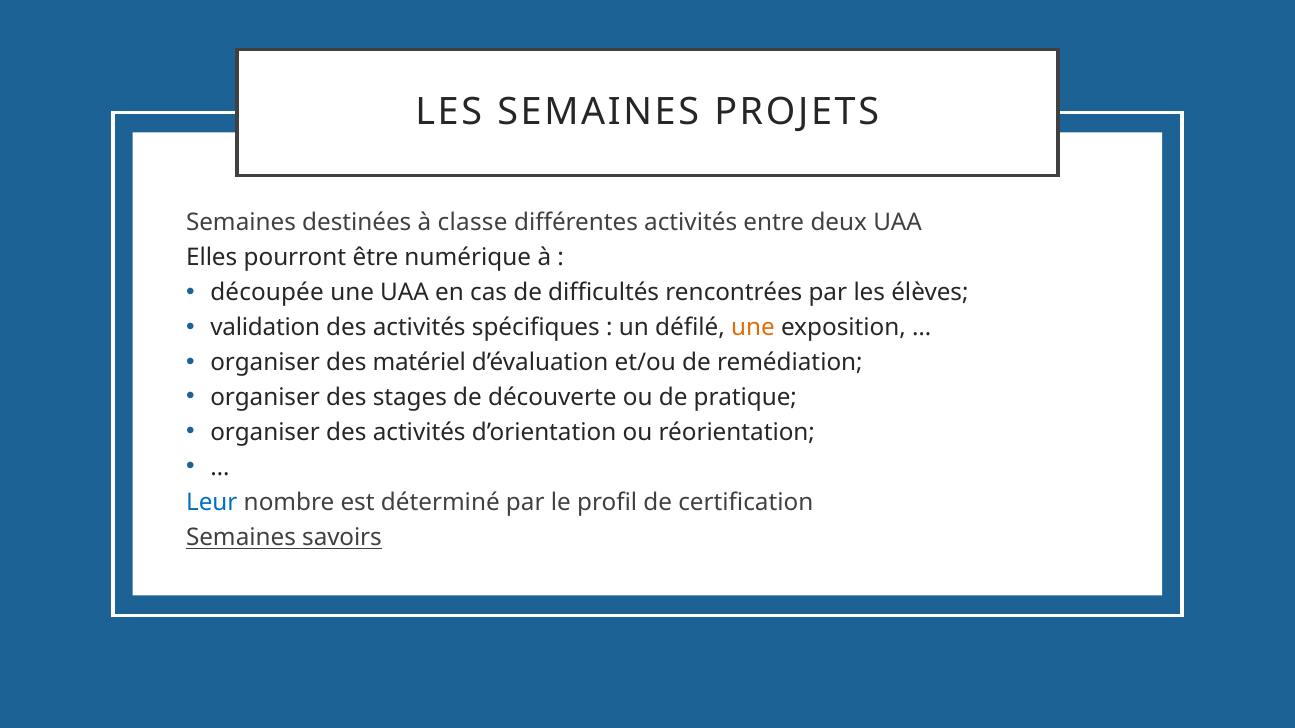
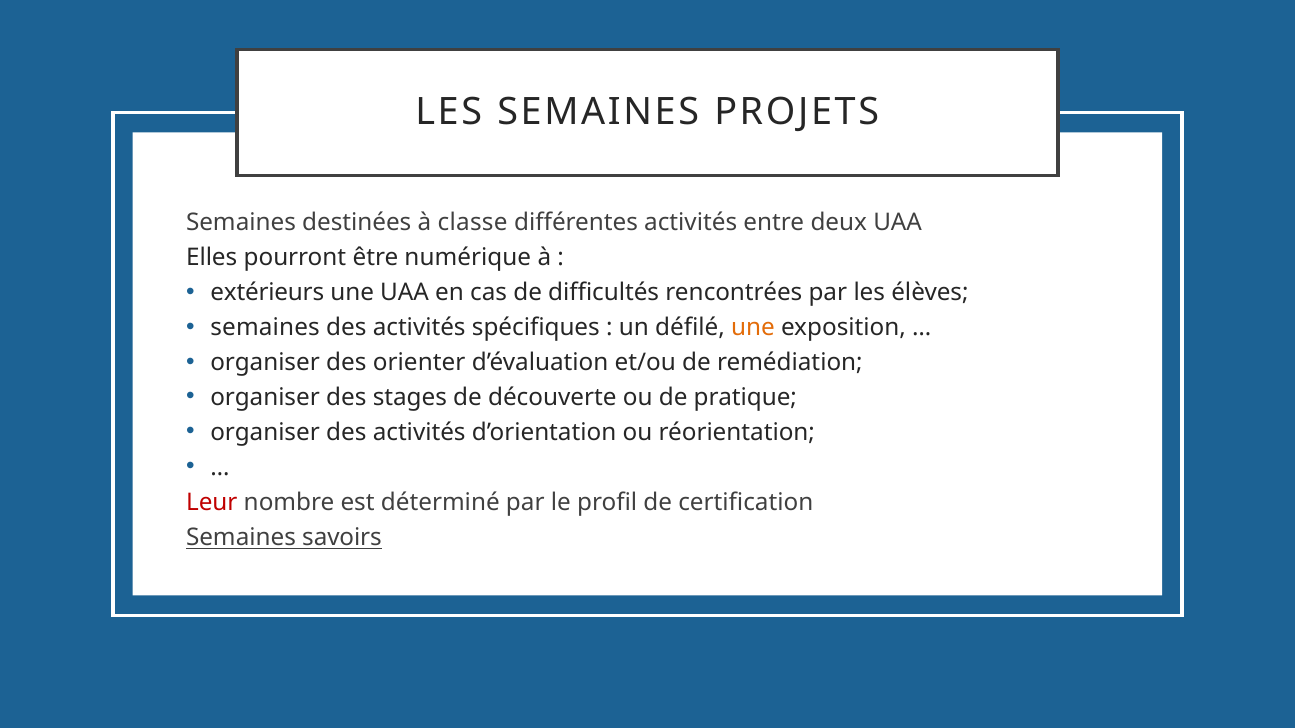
découpée: découpée -> extérieurs (267, 293)
validation: validation -> semaines (265, 328)
matériel: matériel -> orienter (419, 363)
Leur colour: blue -> red (212, 502)
